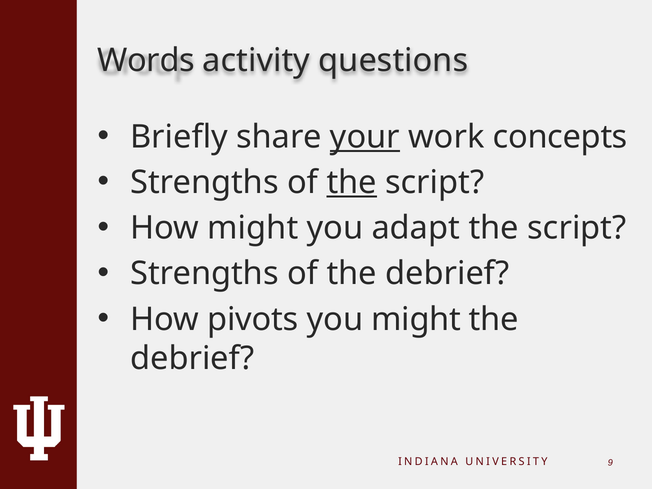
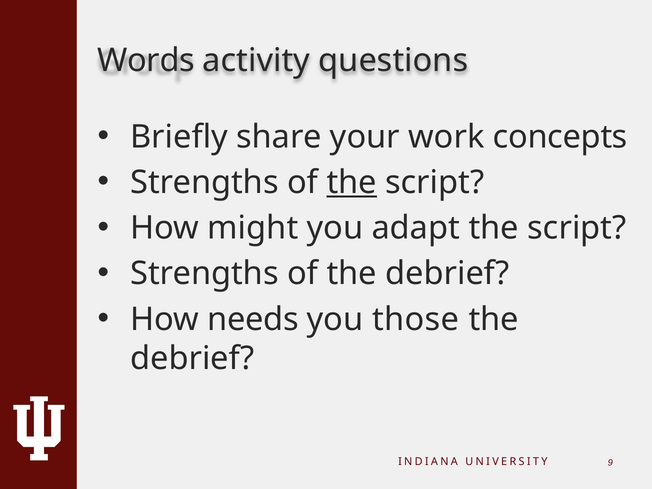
your underline: present -> none (365, 137)
pivots: pivots -> needs (253, 319)
you might: might -> those (416, 319)
